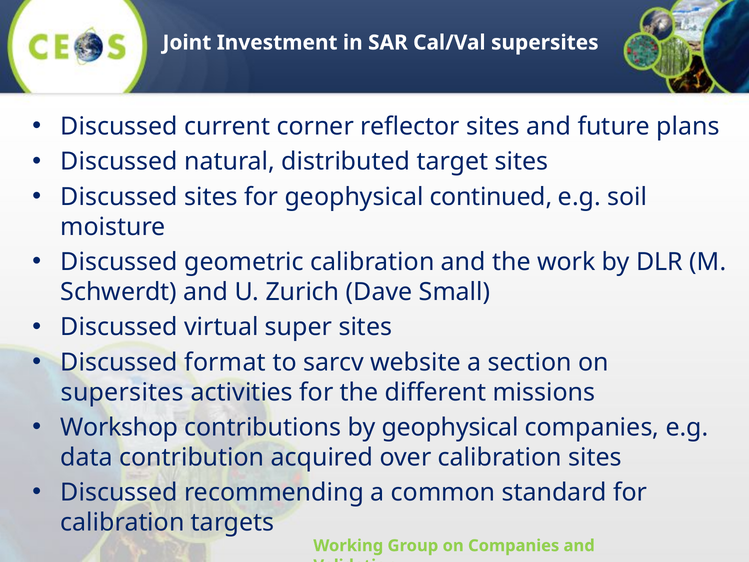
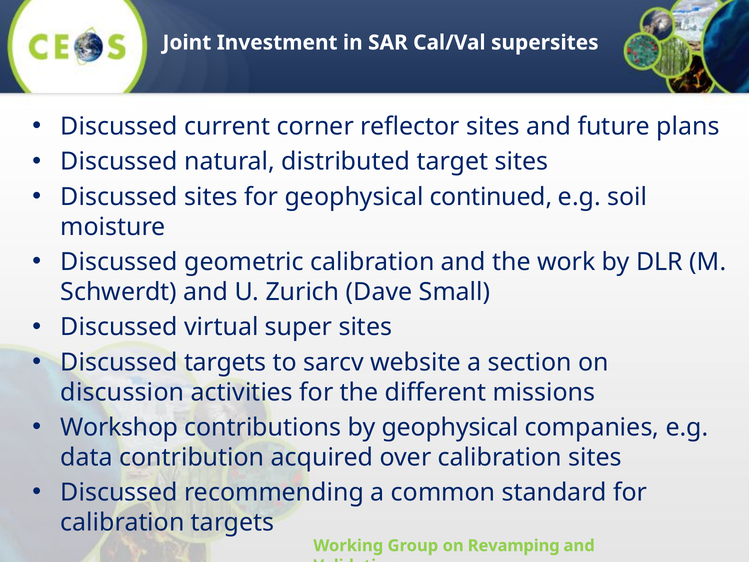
Discussed format: format -> targets (225, 362)
supersites: supersites -> discussion (122, 392)
on Companies: Companies -> Revamping (514, 545)
